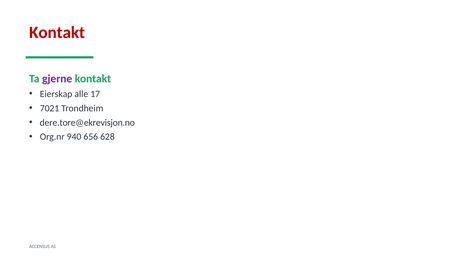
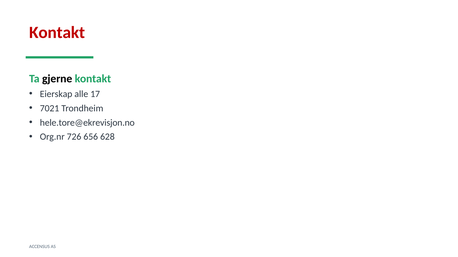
gjerne colour: purple -> black (57, 79)
dere.tore@ekrevisjon.no: dere.tore@ekrevisjon.no -> hele.tore@ekrevisjon.no (87, 123)
940: 940 -> 726 (74, 137)
